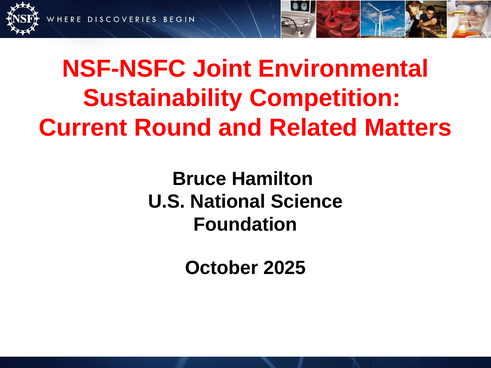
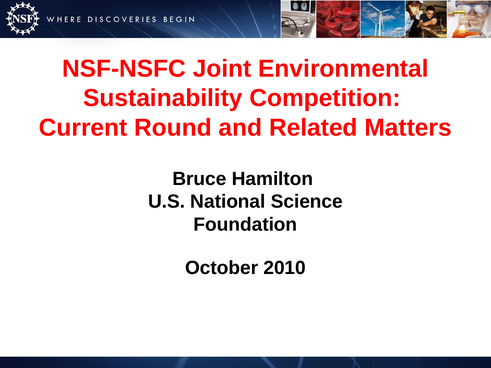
2025: 2025 -> 2010 (285, 268)
